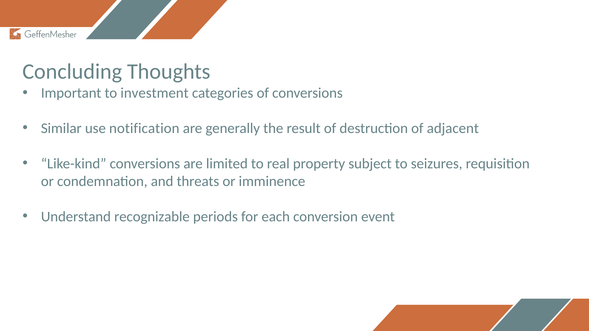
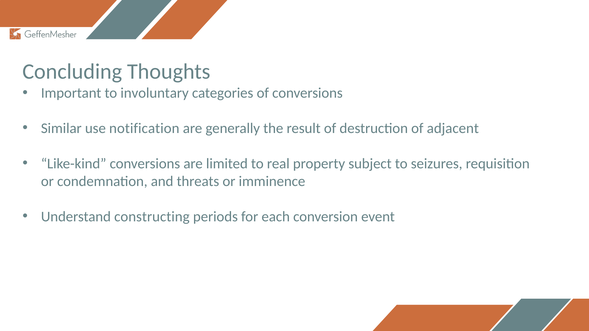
investment: investment -> involuntary (155, 93)
recognizable: recognizable -> constructing (152, 217)
